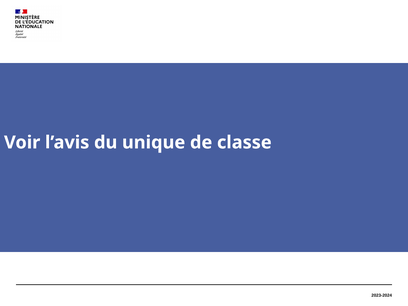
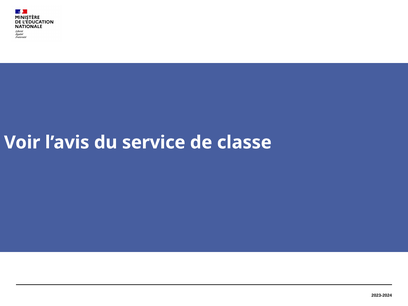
unique: unique -> service (154, 142)
